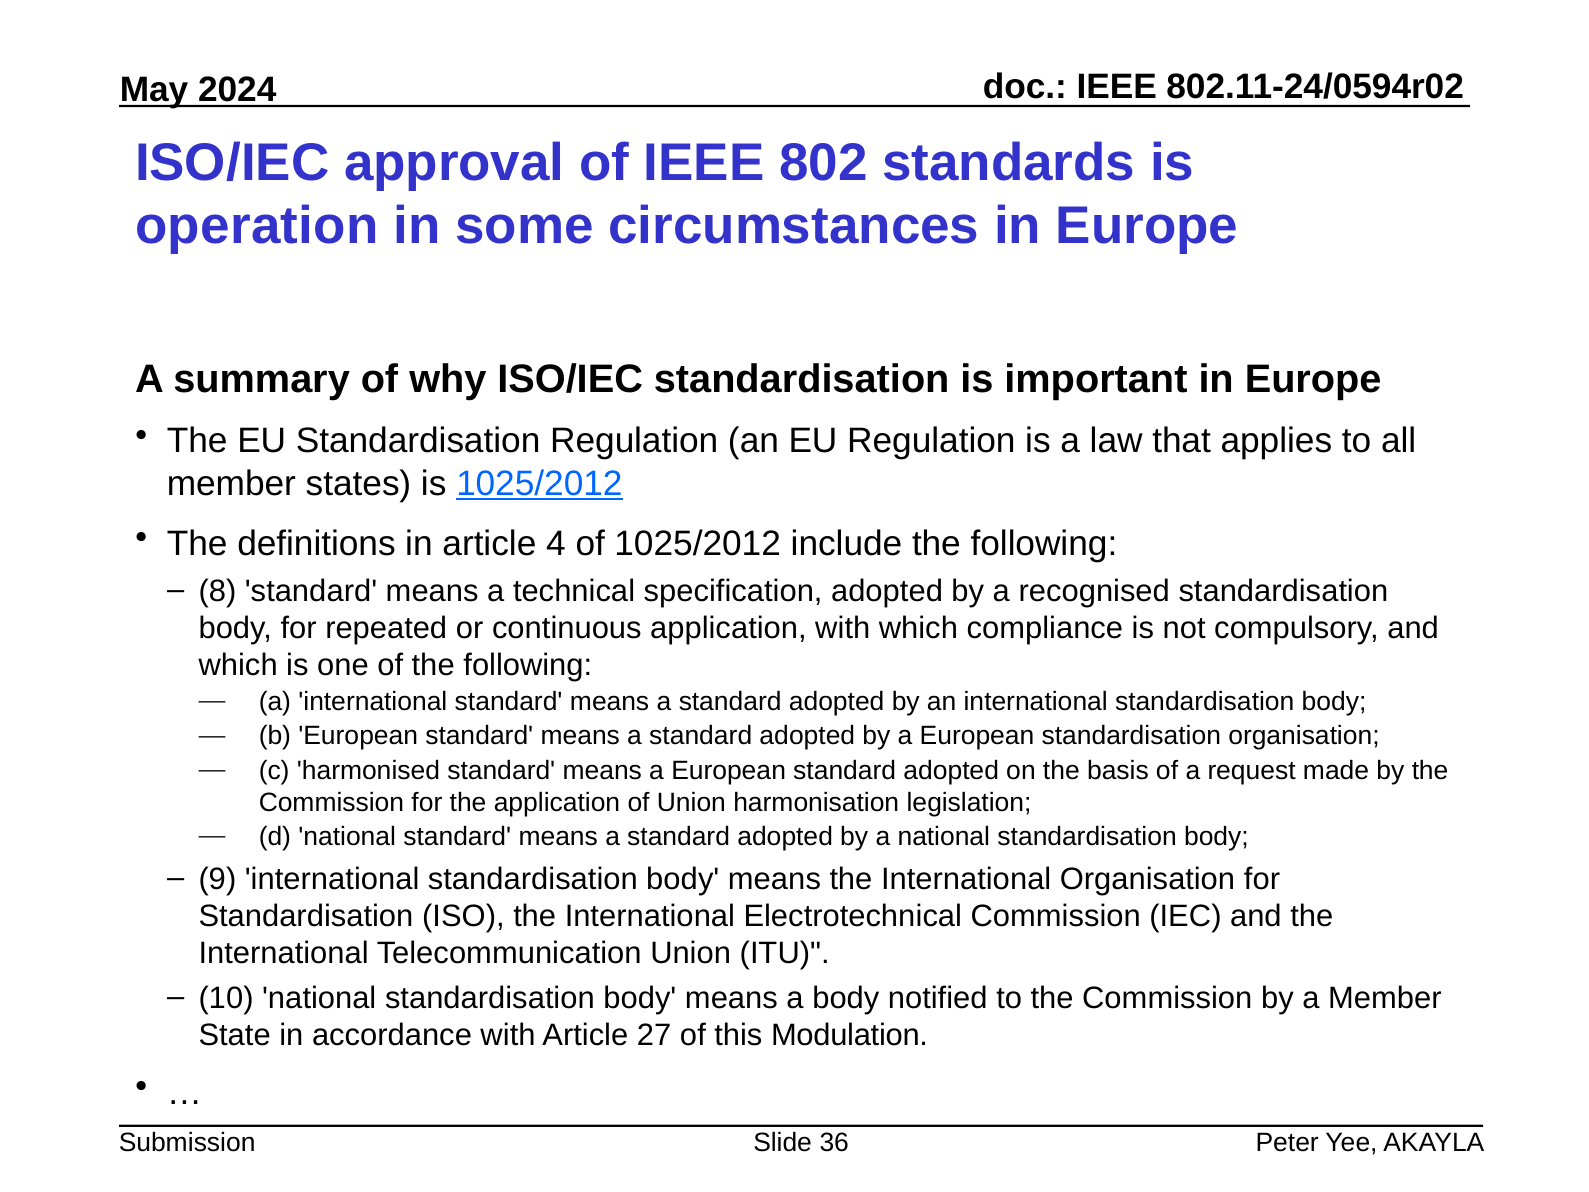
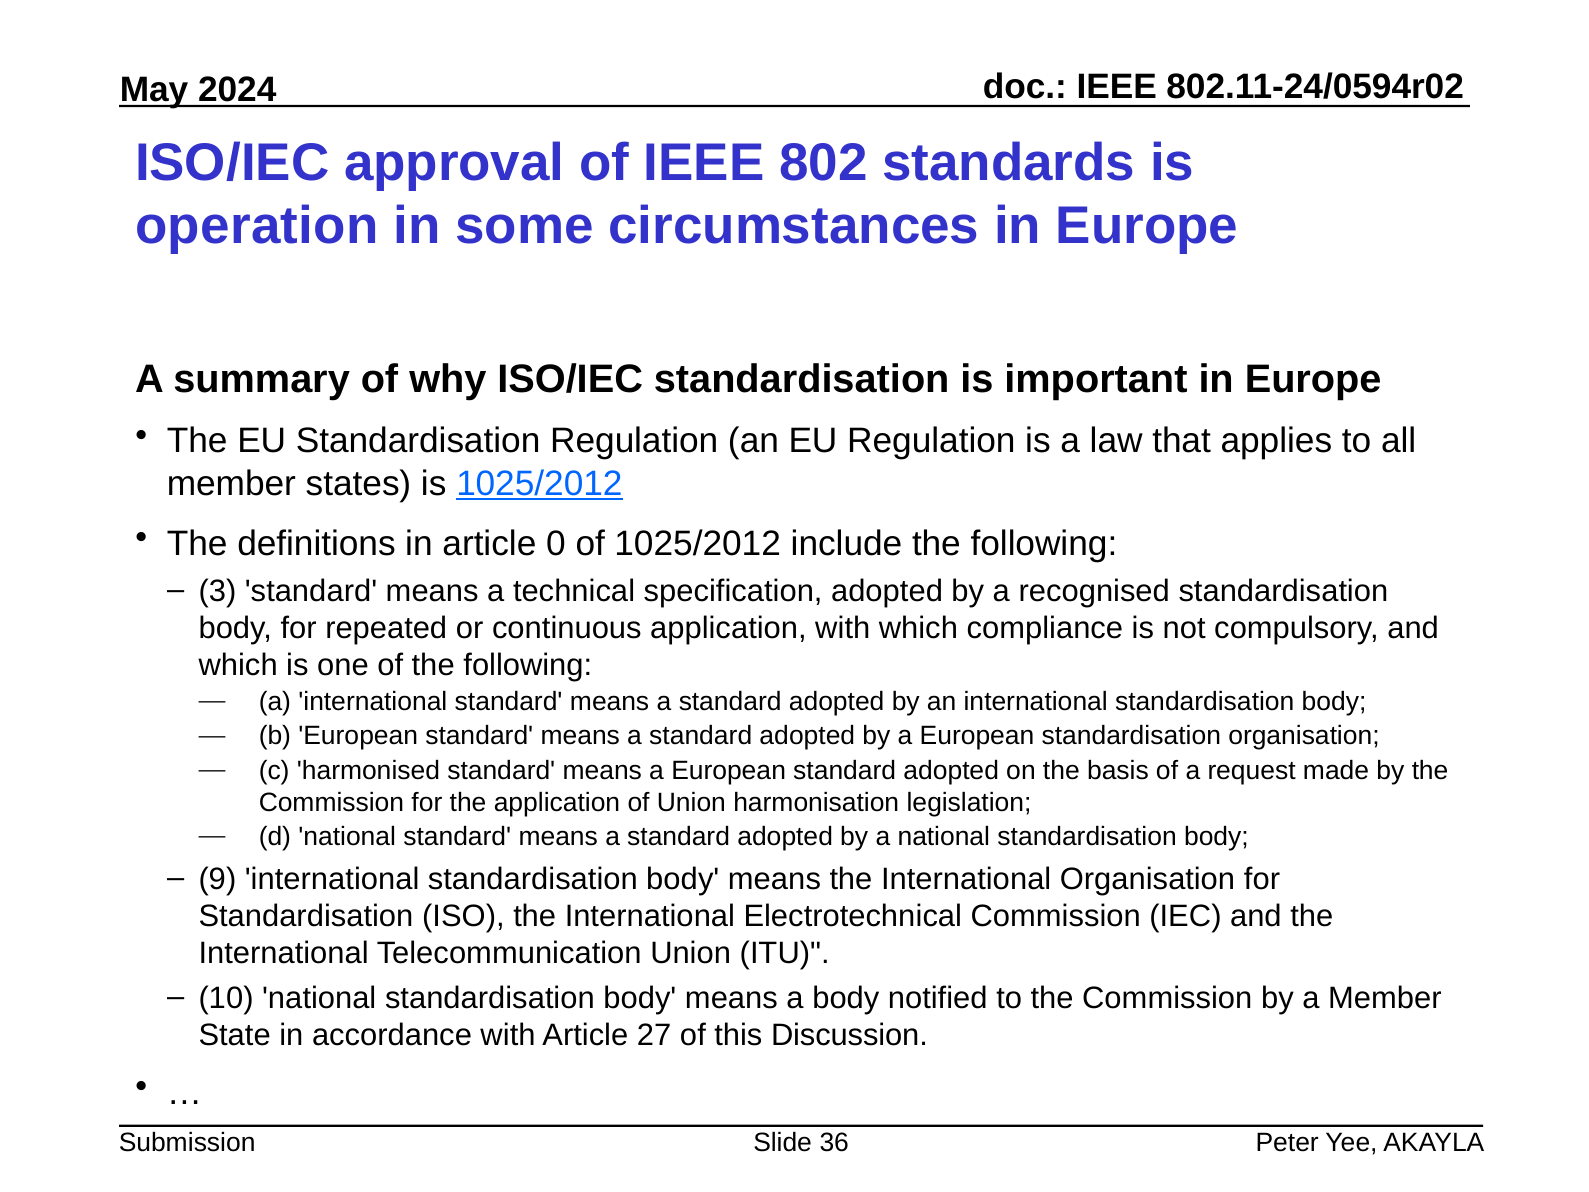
4: 4 -> 0 (556, 544)
8: 8 -> 3 (218, 591)
Modulation: Modulation -> Discussion (849, 1035)
